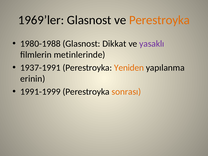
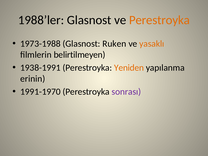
1969’ler: 1969’ler -> 1988’ler (41, 20)
1980-1988: 1980-1988 -> 1973-1988 (40, 44)
Dikkat: Dikkat -> Ruken (114, 44)
yasaklı colour: purple -> orange (152, 44)
metinlerinde: metinlerinde -> belirtilmeyen (80, 55)
1937-1991: 1937-1991 -> 1938-1991 (40, 68)
1991-1999: 1991-1999 -> 1991-1970 (40, 92)
sonrası colour: orange -> purple (126, 92)
